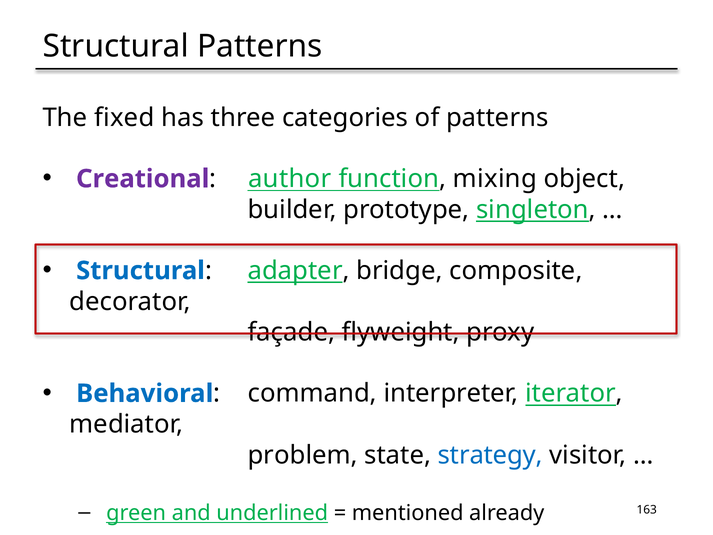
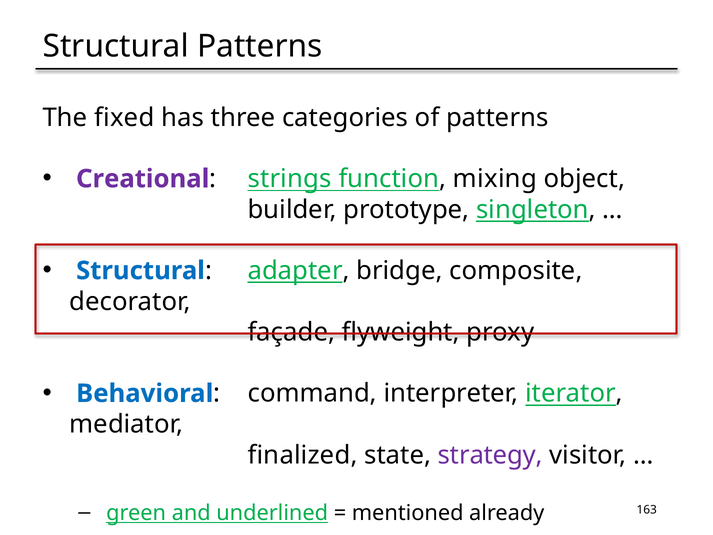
author: author -> strings (290, 179)
problem: problem -> finalized (303, 455)
strategy colour: blue -> purple (490, 455)
